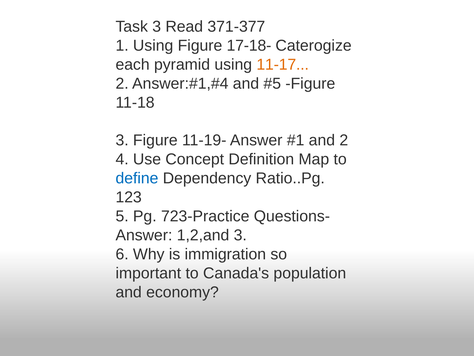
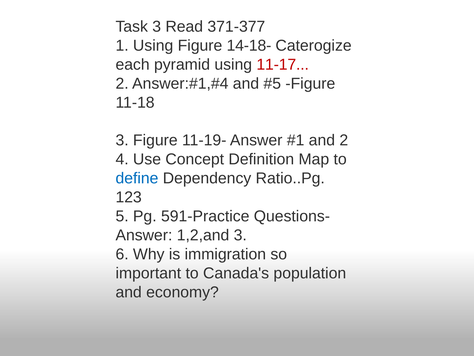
17-18-: 17-18- -> 14-18- (249, 46)
11-17 colour: orange -> red (283, 64)
723-Practice: 723-Practice -> 591-Practice (205, 216)
